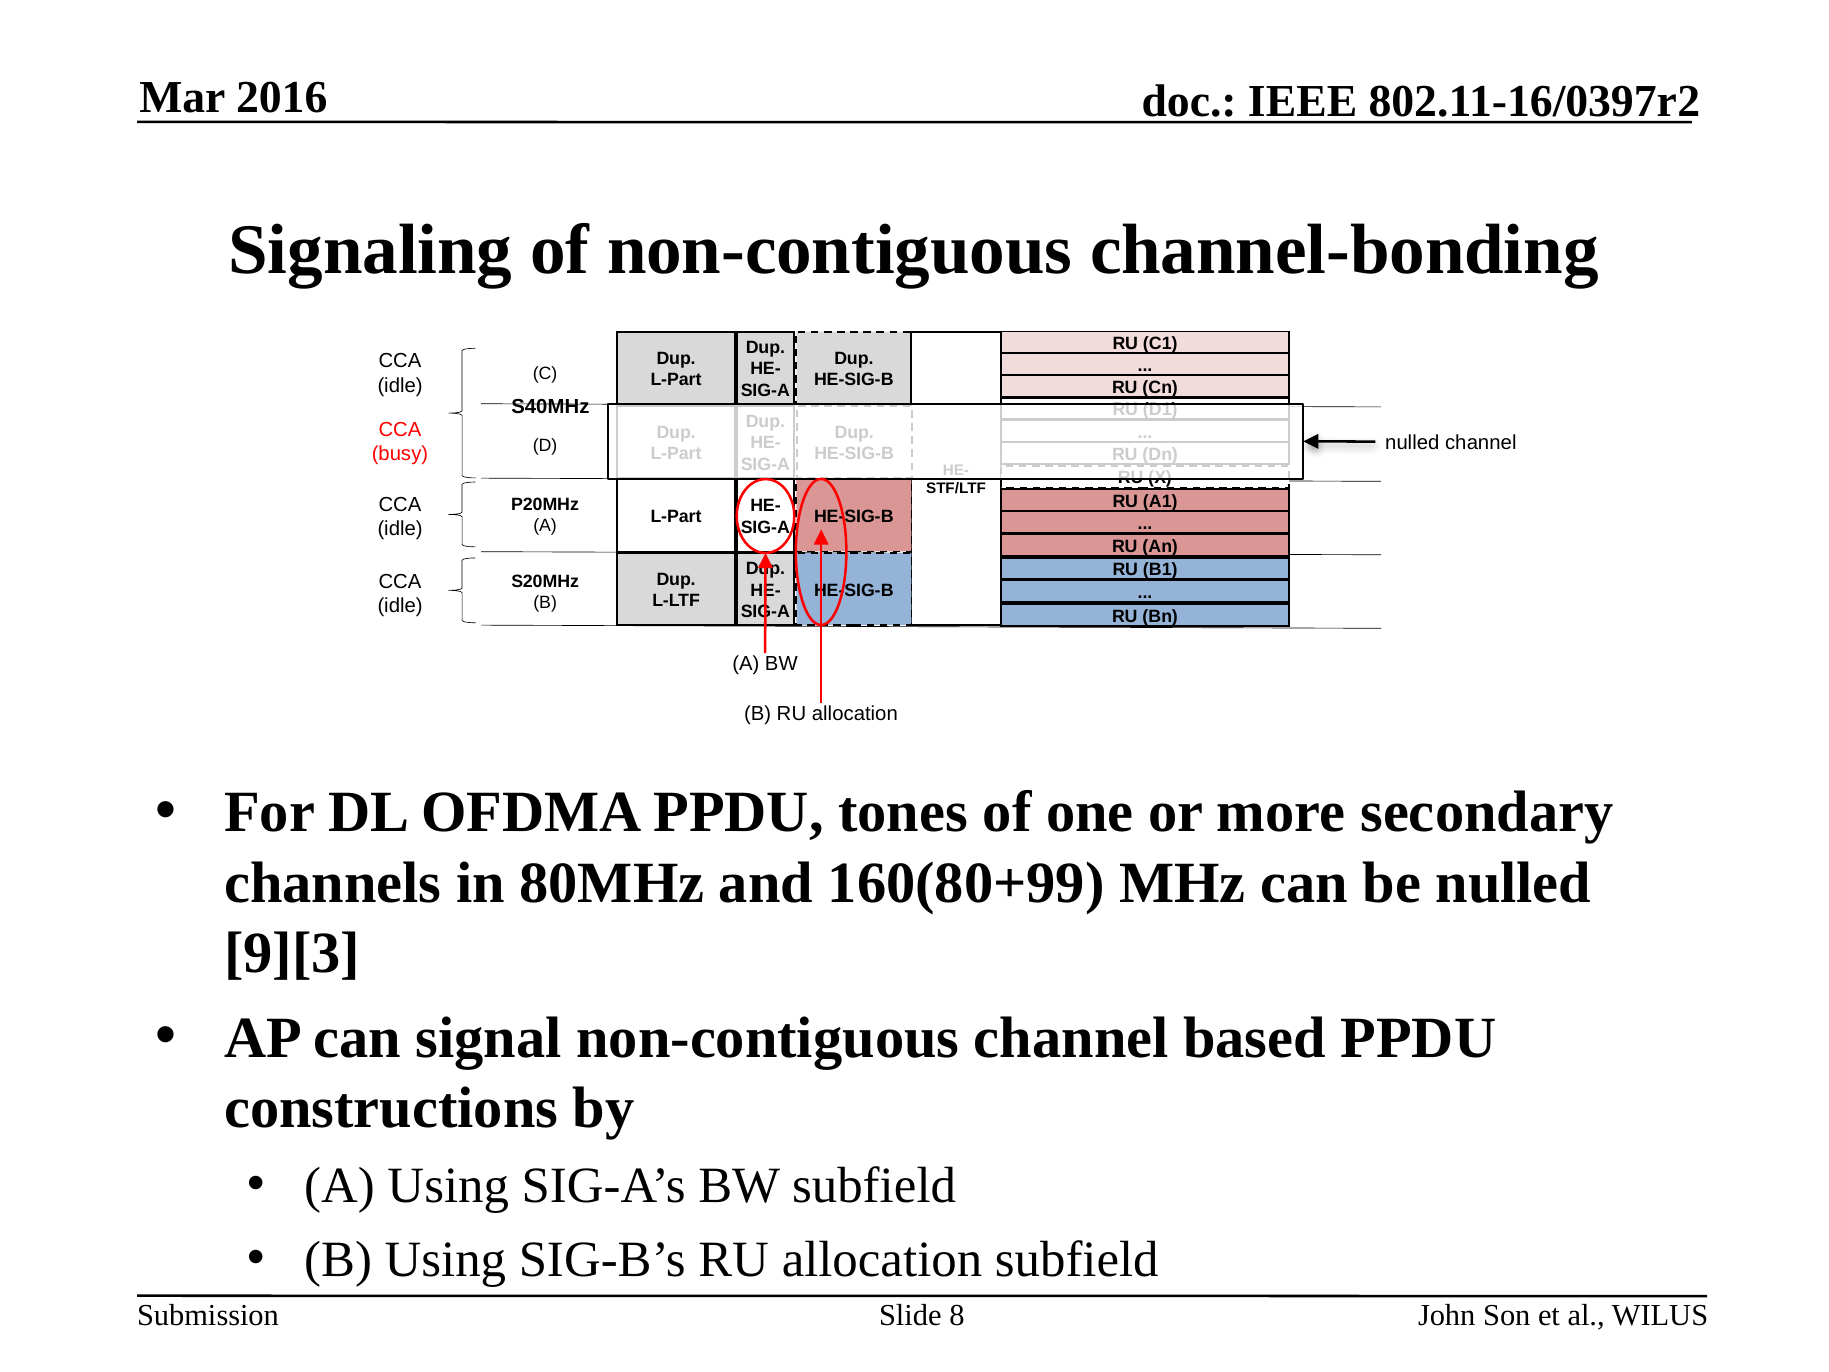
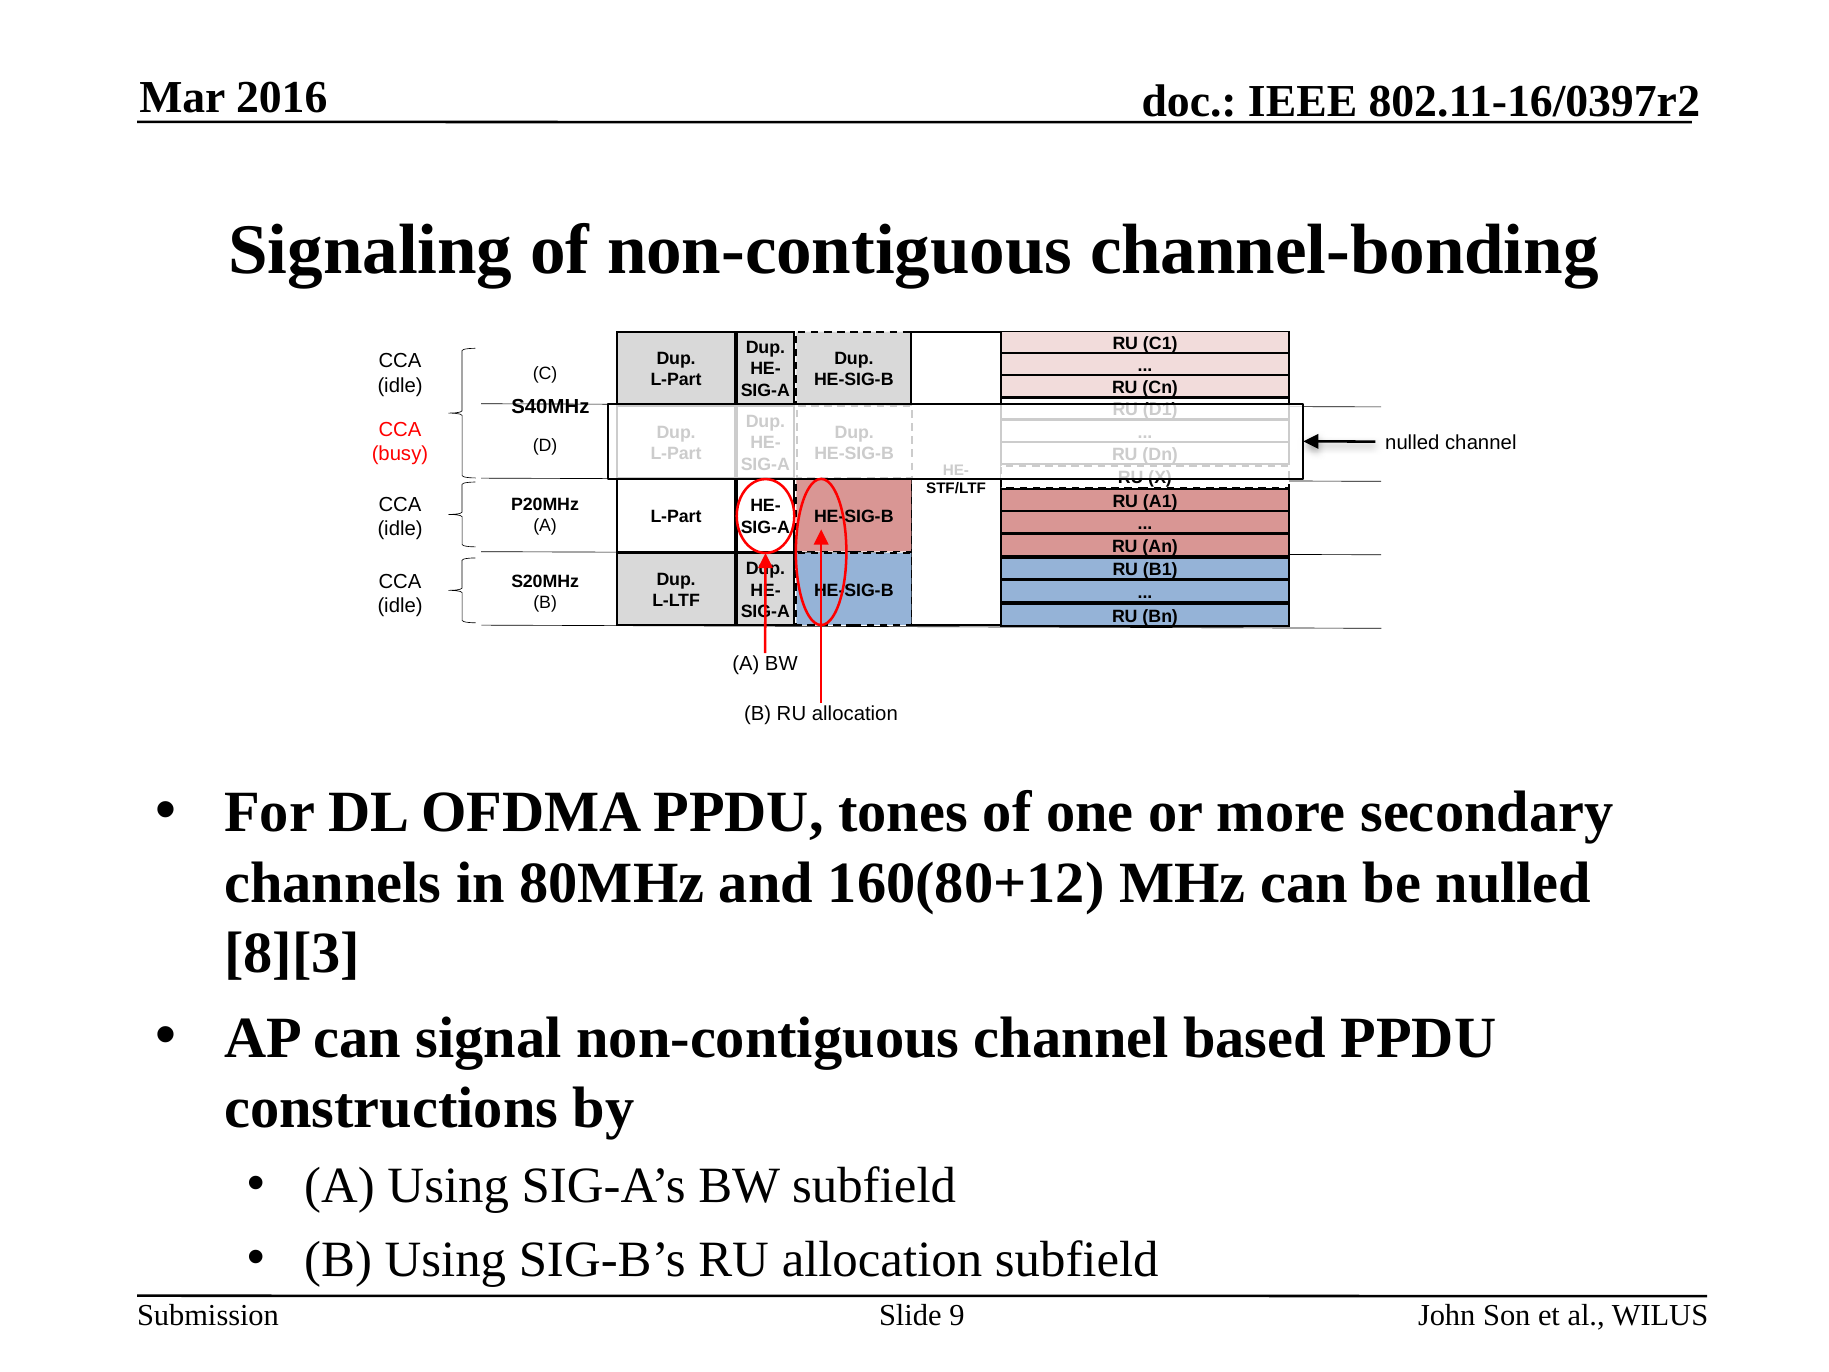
160(80+99: 160(80+99 -> 160(80+12 (966, 883)
9][3: 9][3 -> 8][3 (292, 953)
8: 8 -> 9 (957, 1316)
